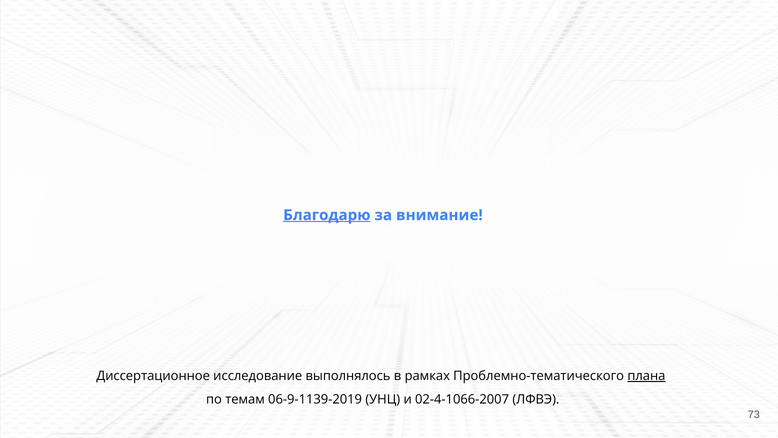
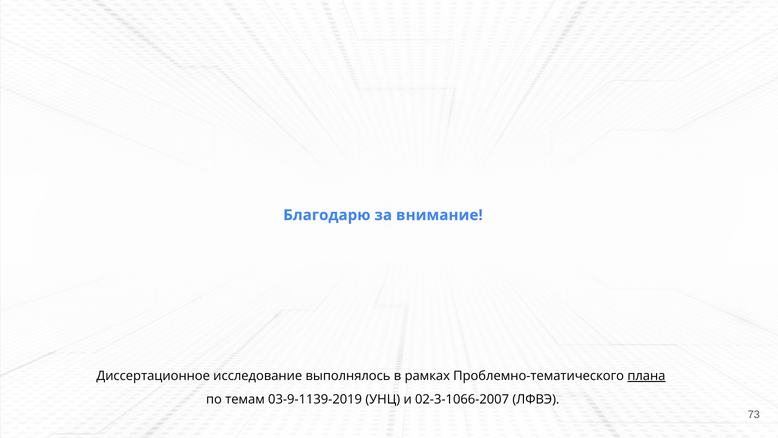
Благодарю underline: present -> none (327, 215)
06-9-1139-2019: 06-9-1139-2019 -> 03-9-1139-2019 (315, 399)
02-4-1066-2007: 02-4-1066-2007 -> 02-3-1066-2007 (462, 399)
